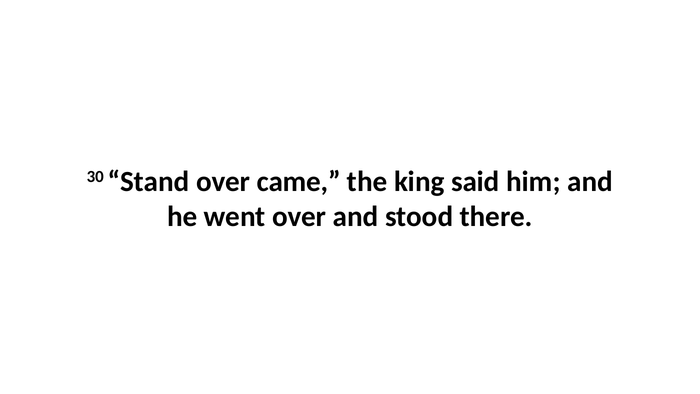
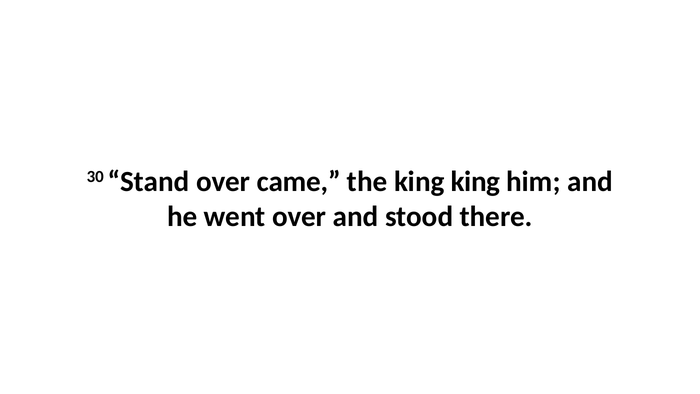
king said: said -> king (475, 181)
